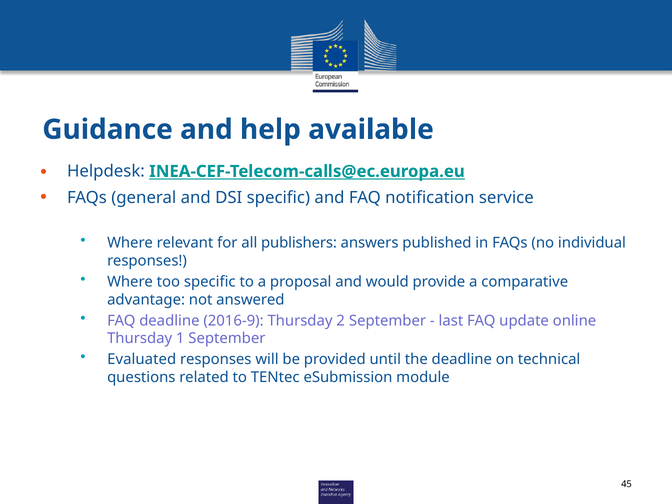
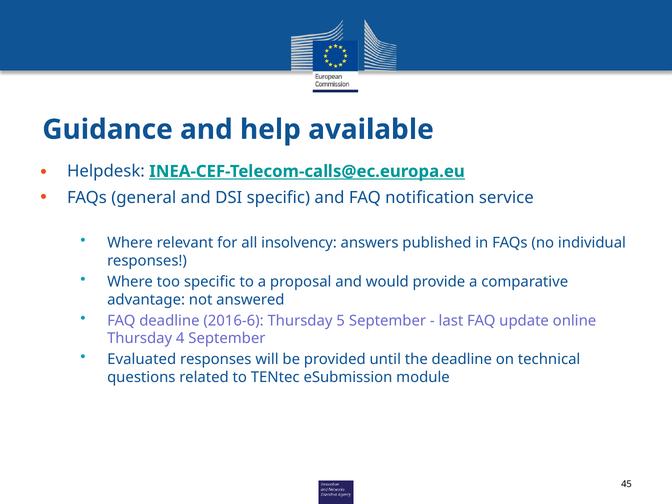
publishers: publishers -> insolvency (299, 243)
2016-9: 2016-9 -> 2016-6 (234, 321)
2: 2 -> 5 (341, 321)
1: 1 -> 4 (180, 339)
